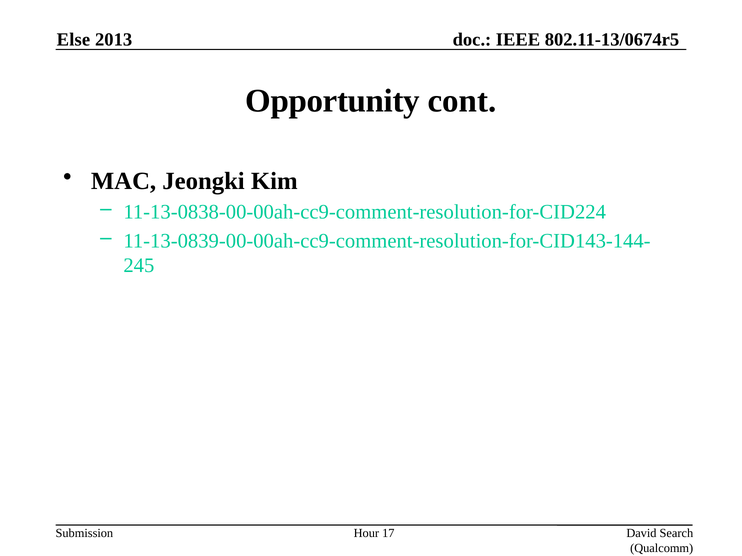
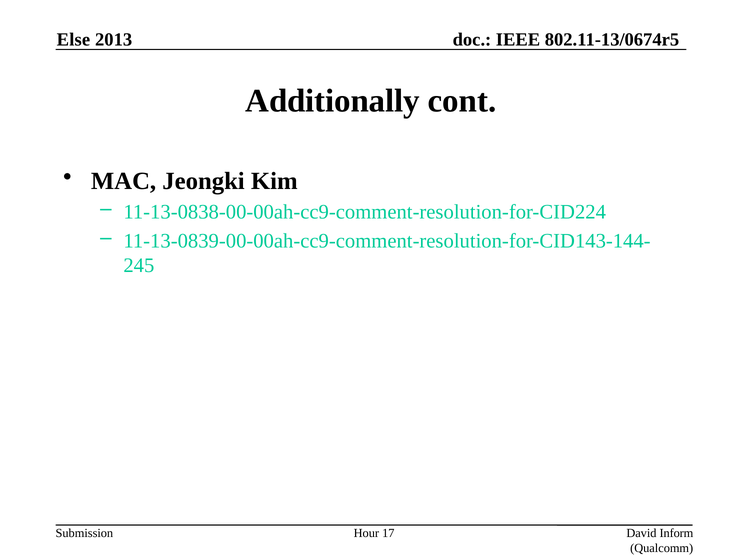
Opportunity: Opportunity -> Additionally (333, 101)
Search: Search -> Inform (676, 534)
